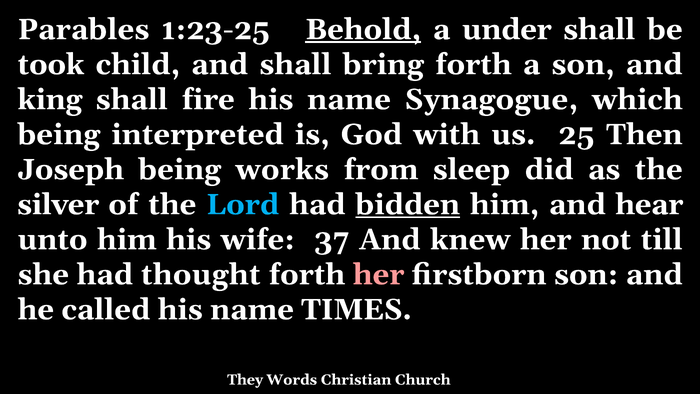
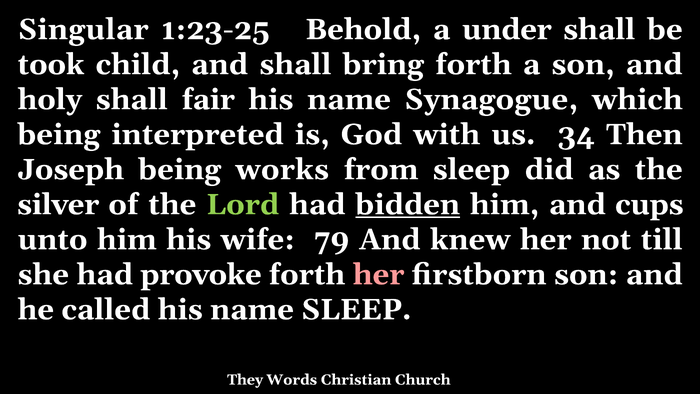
Parables: Parables -> Singular (83, 30)
Behold underline: present -> none (363, 30)
king: king -> holy (50, 100)
fire: fire -> fair (208, 100)
25: 25 -> 34 (576, 135)
Lord colour: light blue -> light green (243, 204)
hear: hear -> cups (649, 204)
37: 37 -> 79 (332, 239)
thought: thought -> provoke (201, 274)
name TIMES: TIMES -> SLEEP (356, 309)
